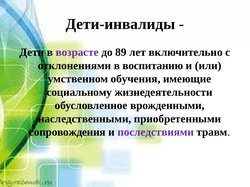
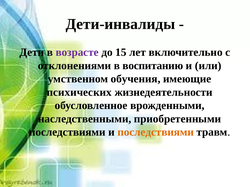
89: 89 -> 15 (121, 52)
социальному: социальному -> психических (79, 92)
сопровождения: сопровождения -> последствиями (67, 132)
последствиями colour: purple -> orange (156, 132)
